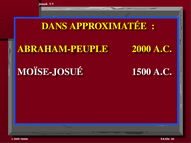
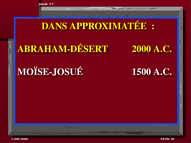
ABRAHAM-PEUPLE: ABRAHAM-PEUPLE -> ABRAHAM-DÉSERT (63, 49)
